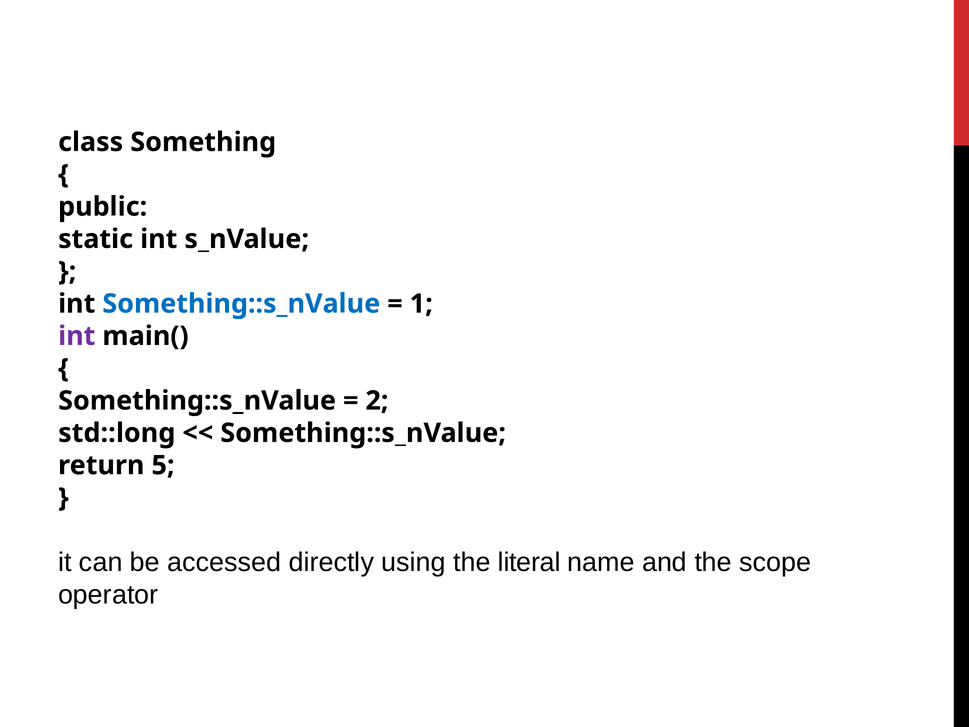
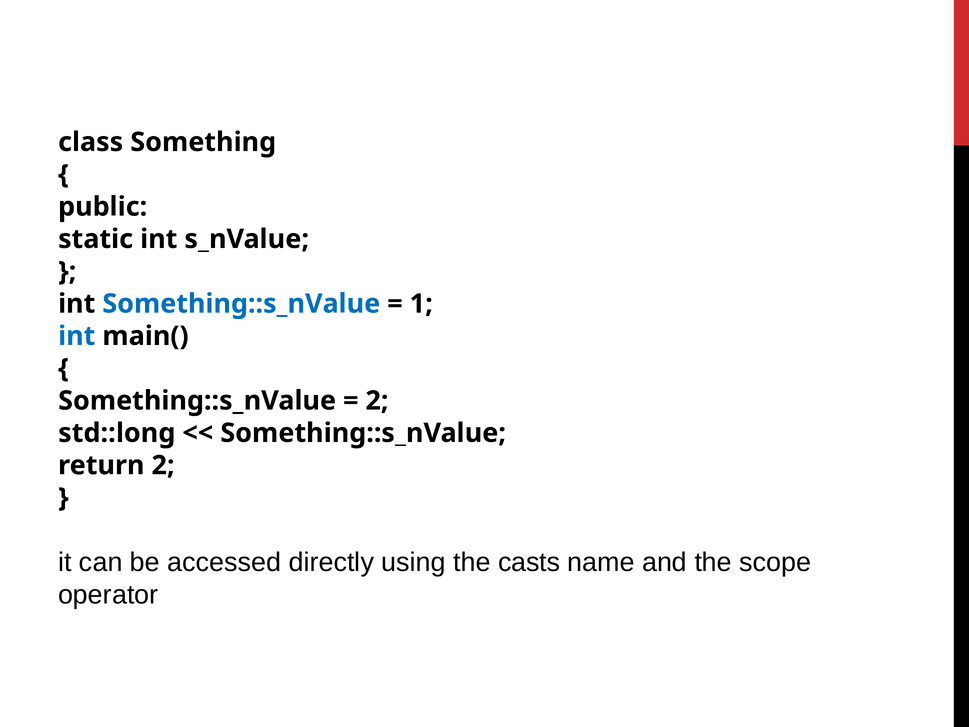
int colour: purple -> blue (77, 336)
return 5: 5 -> 2 (163, 465)
literal: literal -> casts (529, 562)
